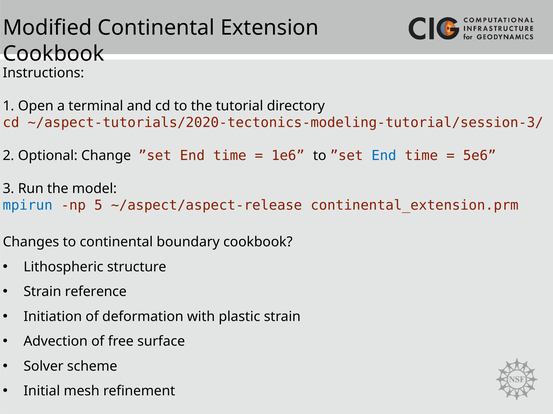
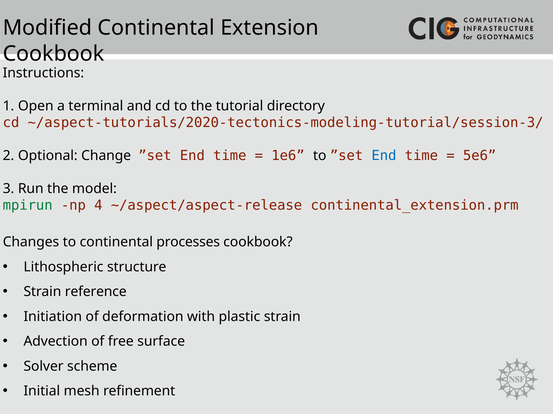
mpirun colour: blue -> green (28, 206)
5: 5 -> 4 (98, 206)
boundary: boundary -> processes (188, 242)
